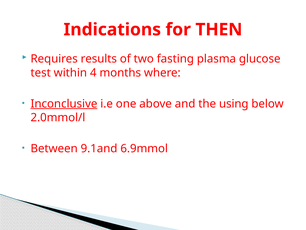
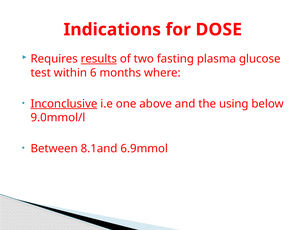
THEN: THEN -> DOSE (219, 30)
results underline: none -> present (99, 59)
4: 4 -> 6 (93, 73)
2.0mmol/l: 2.0mmol/l -> 9.0mmol/l (58, 117)
9.1and: 9.1and -> 8.1and (99, 148)
